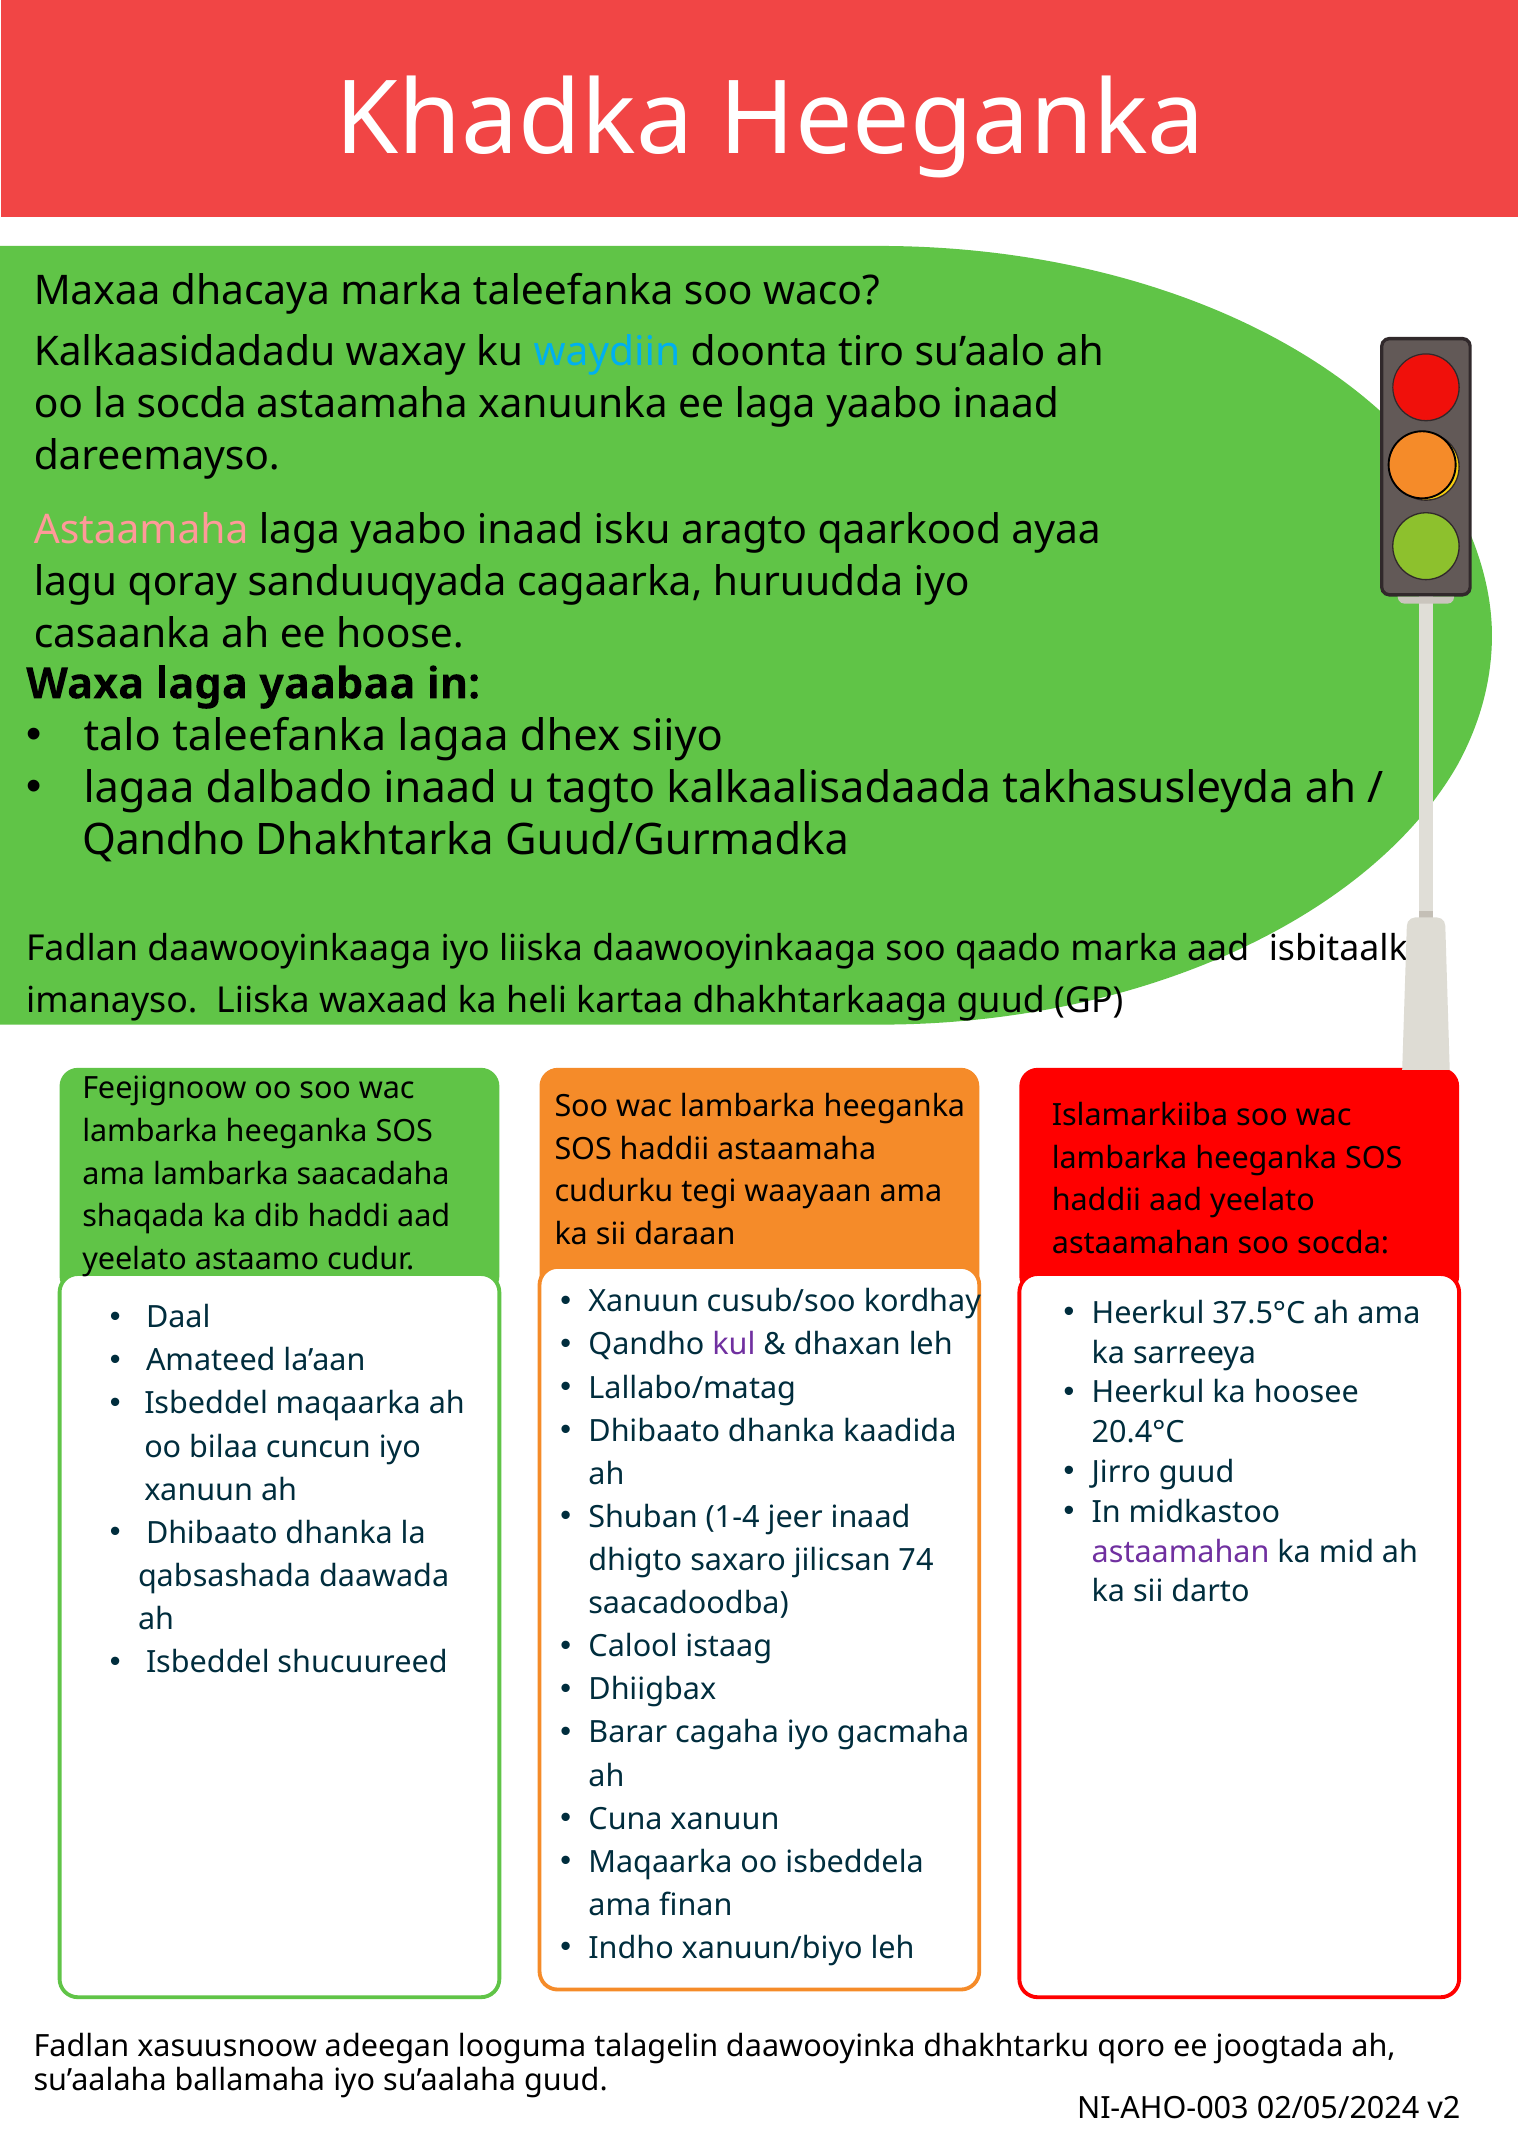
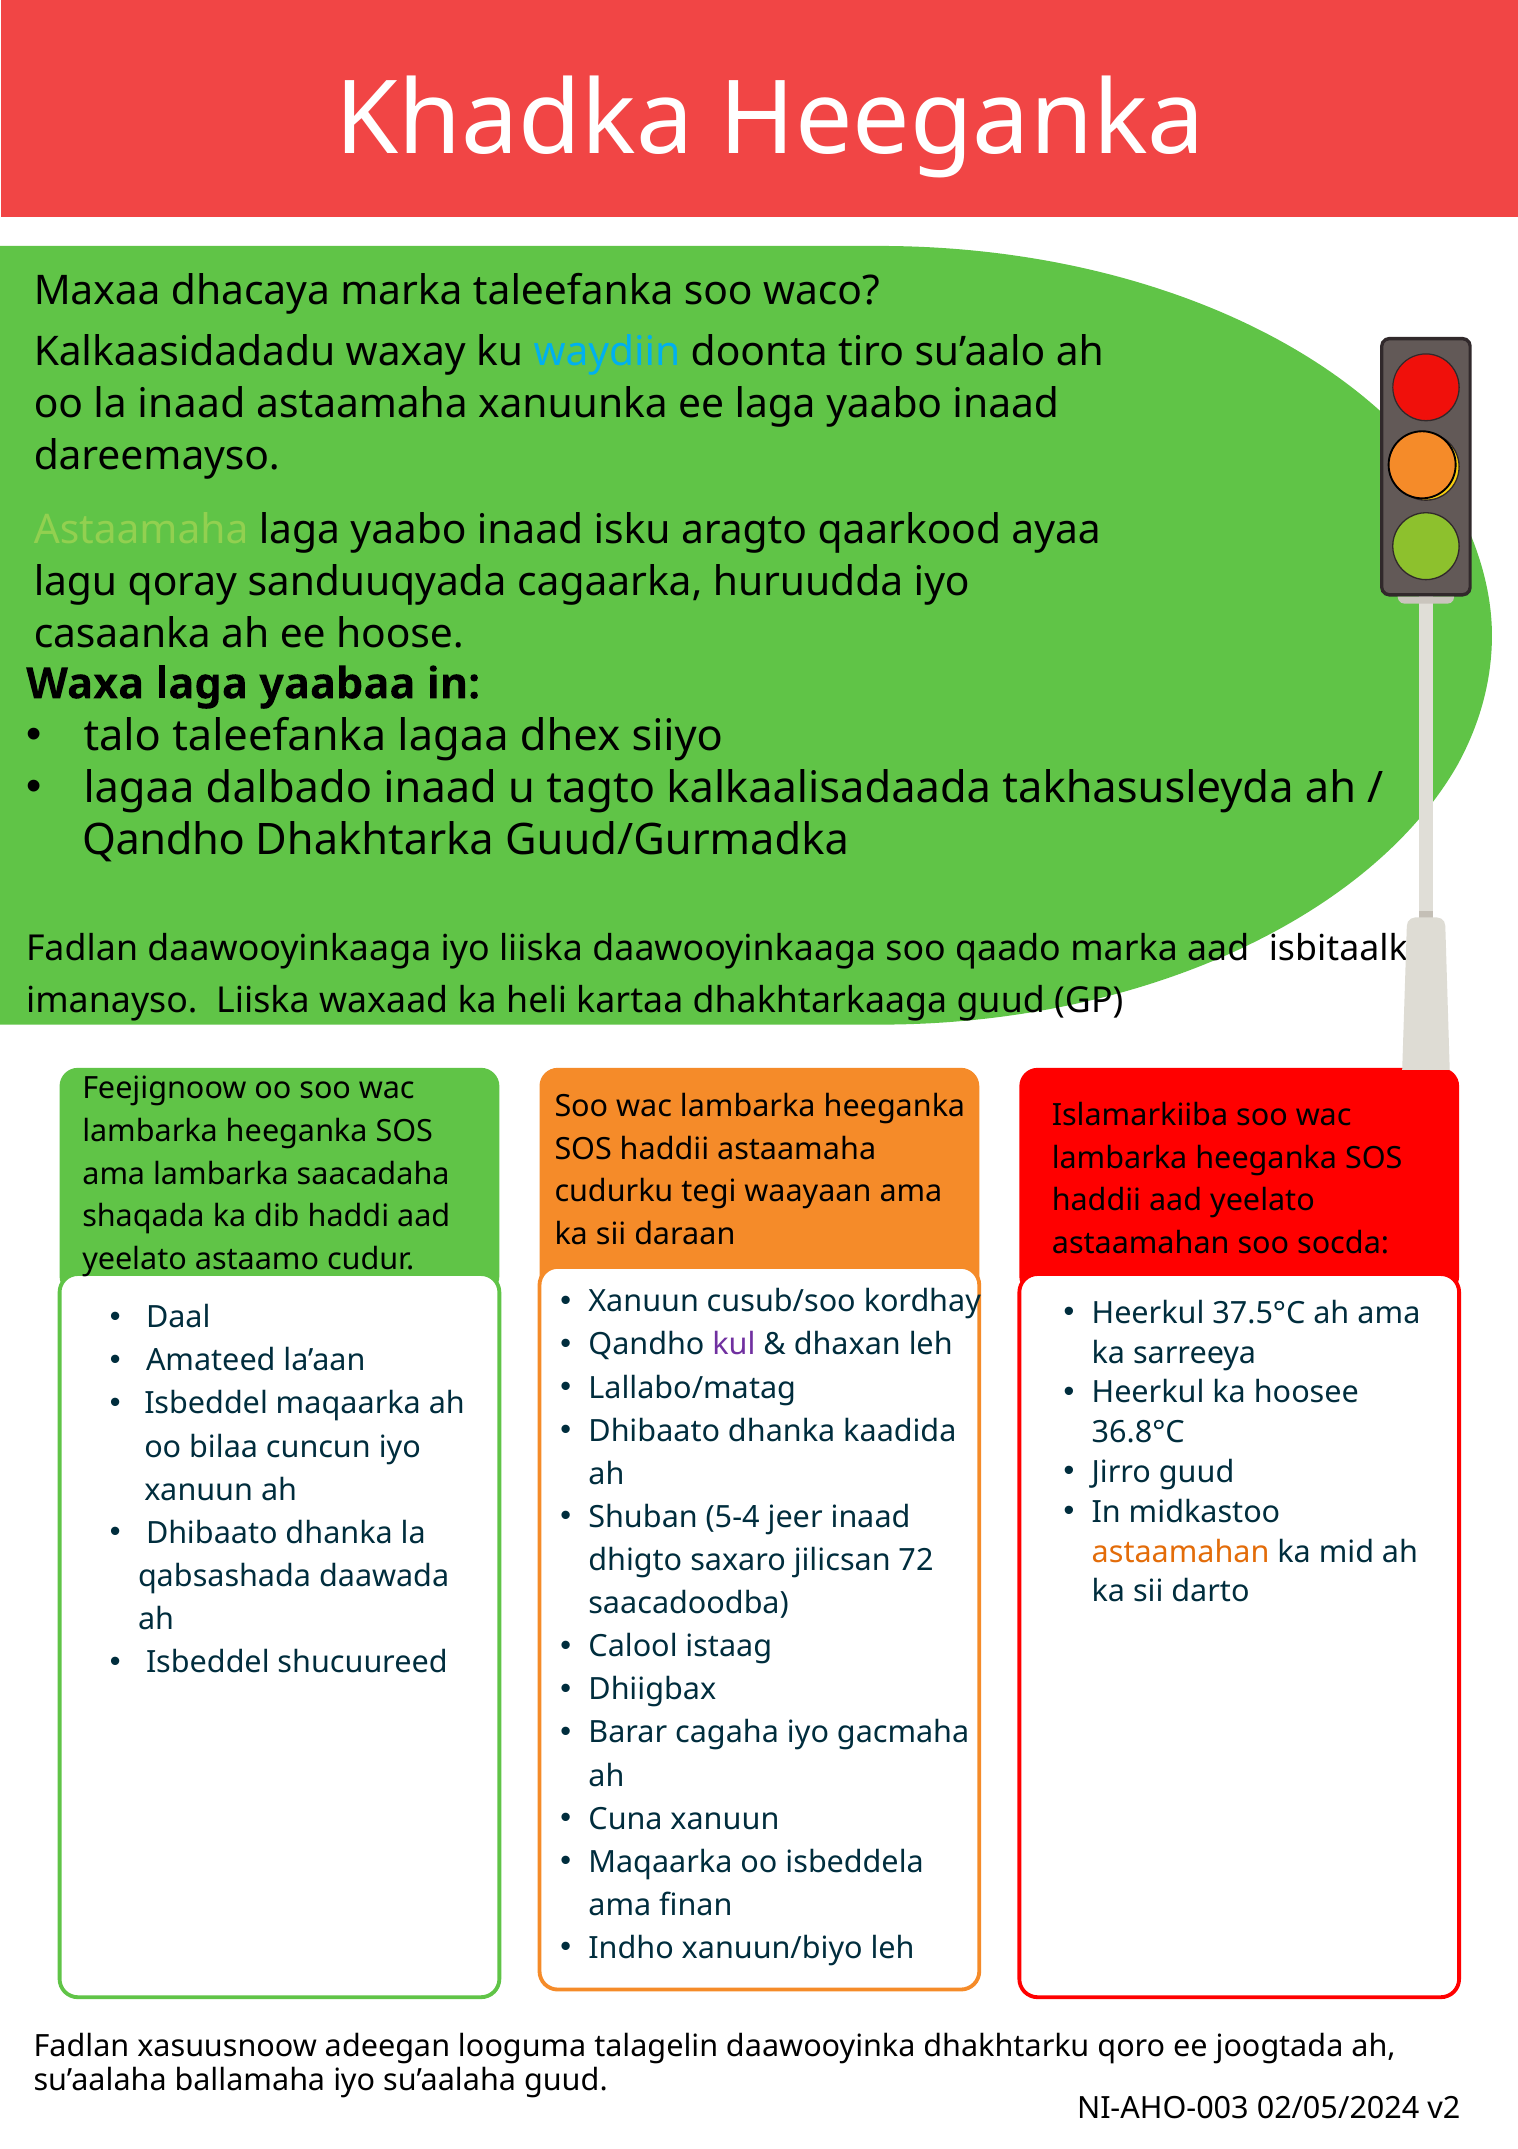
la socda: socda -> inaad (191, 404)
Astaamaha colour: pink -> light green (141, 529)
20.4°C: 20.4°C -> 36.8°C (1138, 1432)
1-4: 1-4 -> 5-4 (733, 1517)
astaamahan colour: purple -> orange (1181, 1551)
74: 74 -> 72 (916, 1560)
